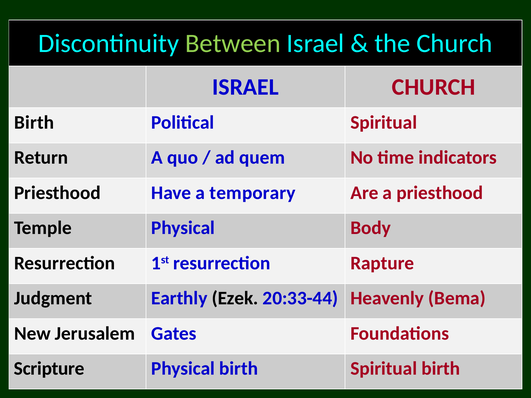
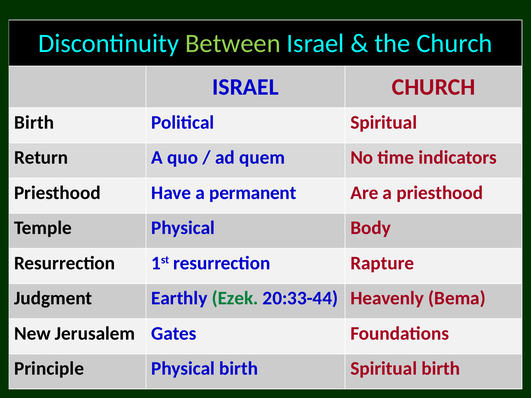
temporary: temporary -> permanent (253, 193)
Ezek colour: black -> green (235, 298)
Scripture: Scripture -> Principle (49, 369)
